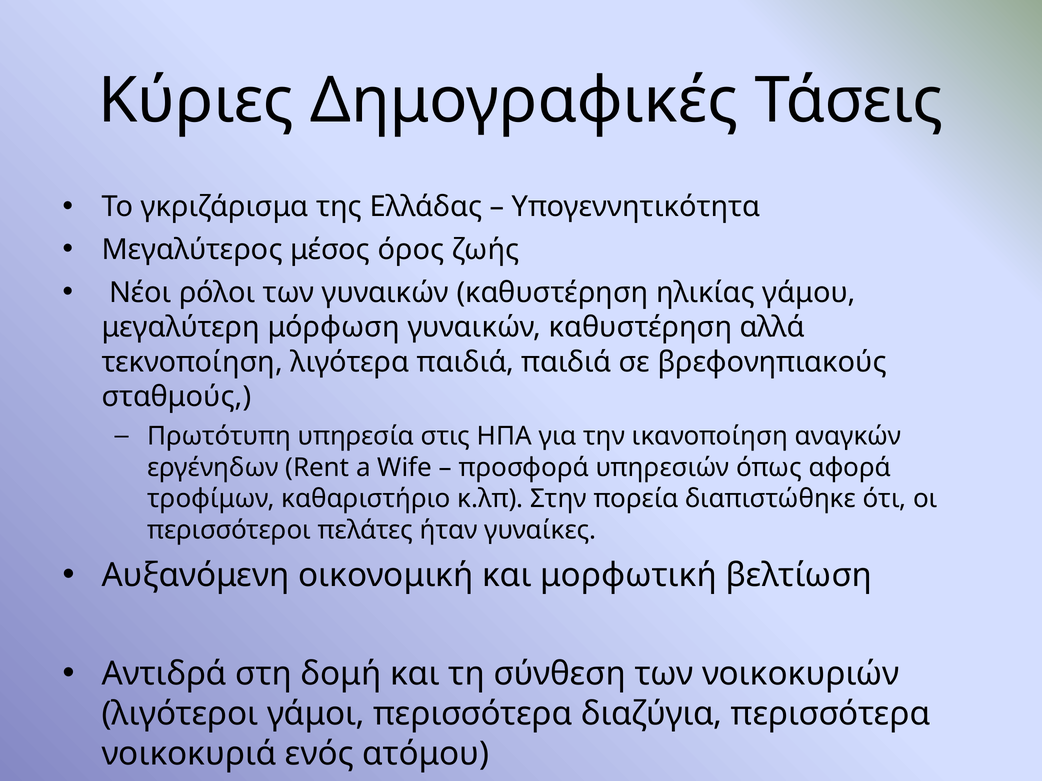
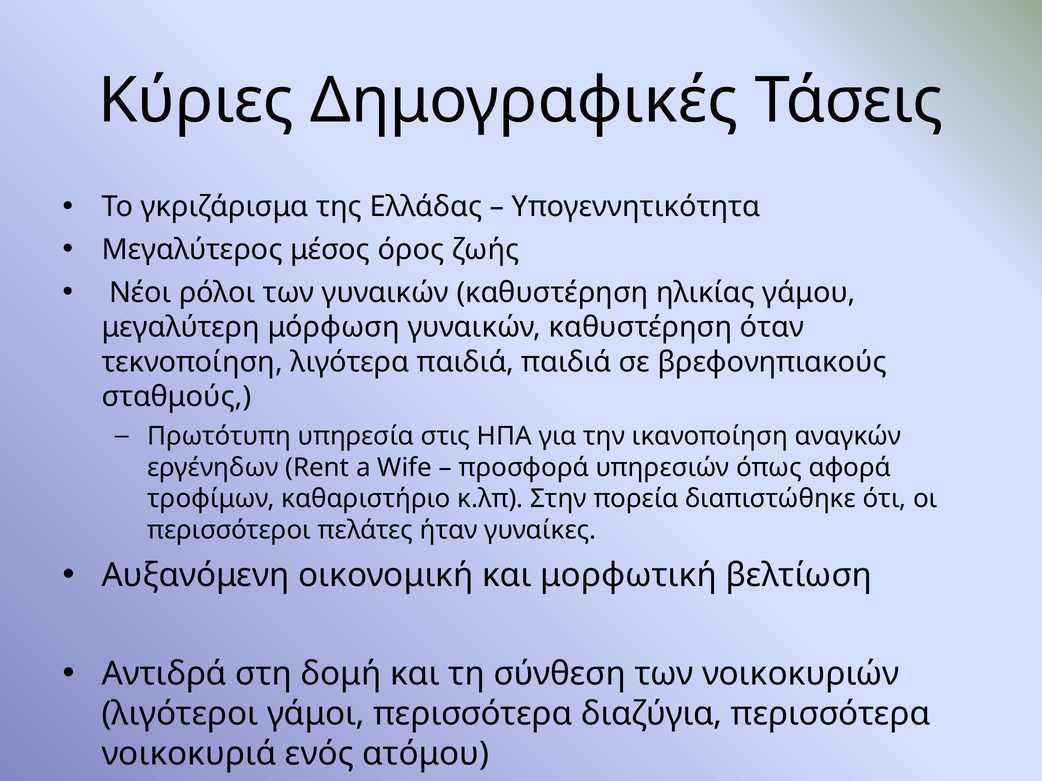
αλλά: αλλά -> όταν (772, 327)
